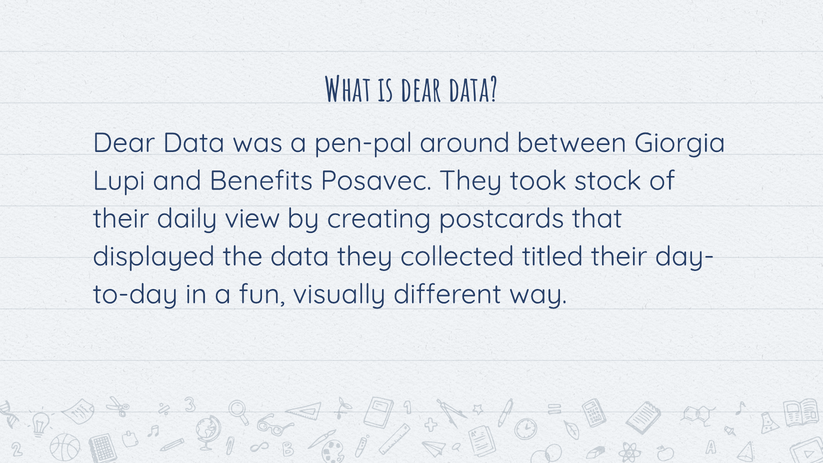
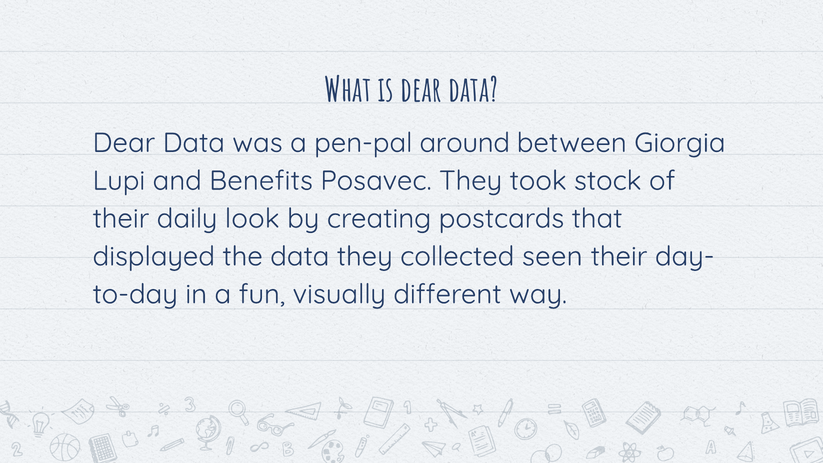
view: view -> look (252, 219)
titled: titled -> seen (552, 256)
